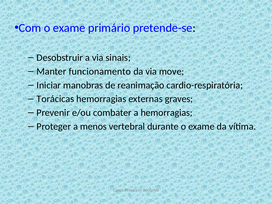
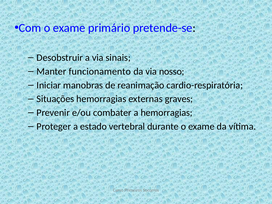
move: move -> nosso (172, 71)
Torácicas: Torácicas -> Situações (55, 99)
menos: menos -> estado (93, 126)
